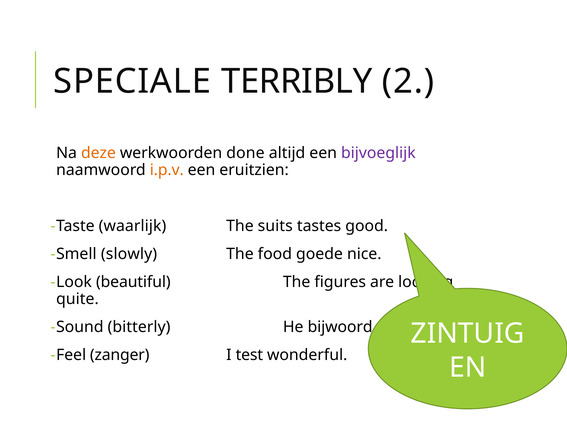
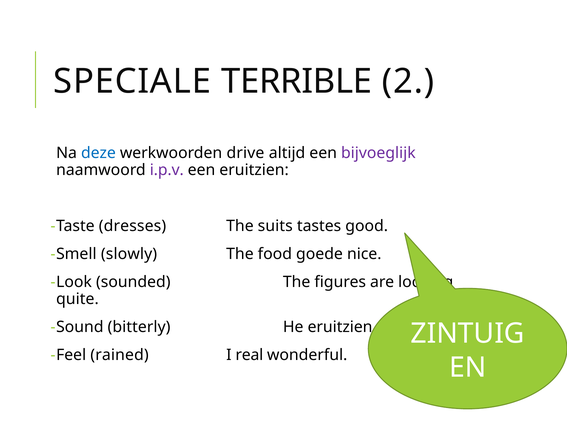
TERRIBLY: TERRIBLY -> TERRIBLE (297, 81)
deze colour: orange -> blue (98, 153)
done: done -> drive (245, 153)
i.p.v colour: orange -> purple (167, 170)
waarlijk: waarlijk -> dresses (132, 226)
beautiful: beautiful -> sounded (133, 282)
He bijwoord: bijwoord -> eruitzien (340, 327)
zanger: zanger -> rained (120, 355)
test: test -> real (249, 355)
